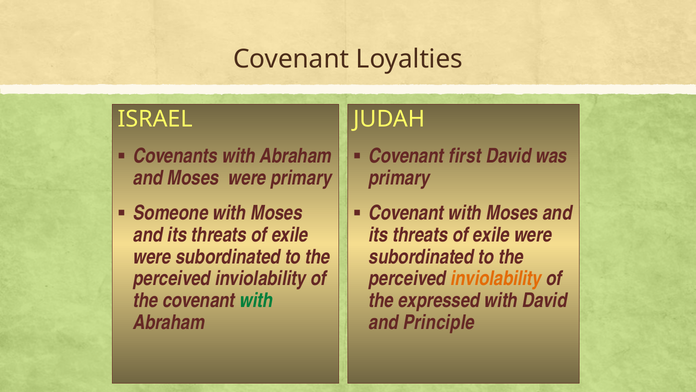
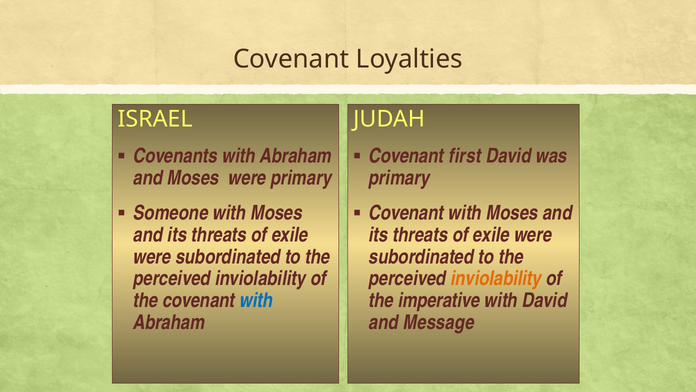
with colour: green -> blue (256, 300)
expressed: expressed -> imperative (439, 300)
Principle: Principle -> Message (439, 322)
